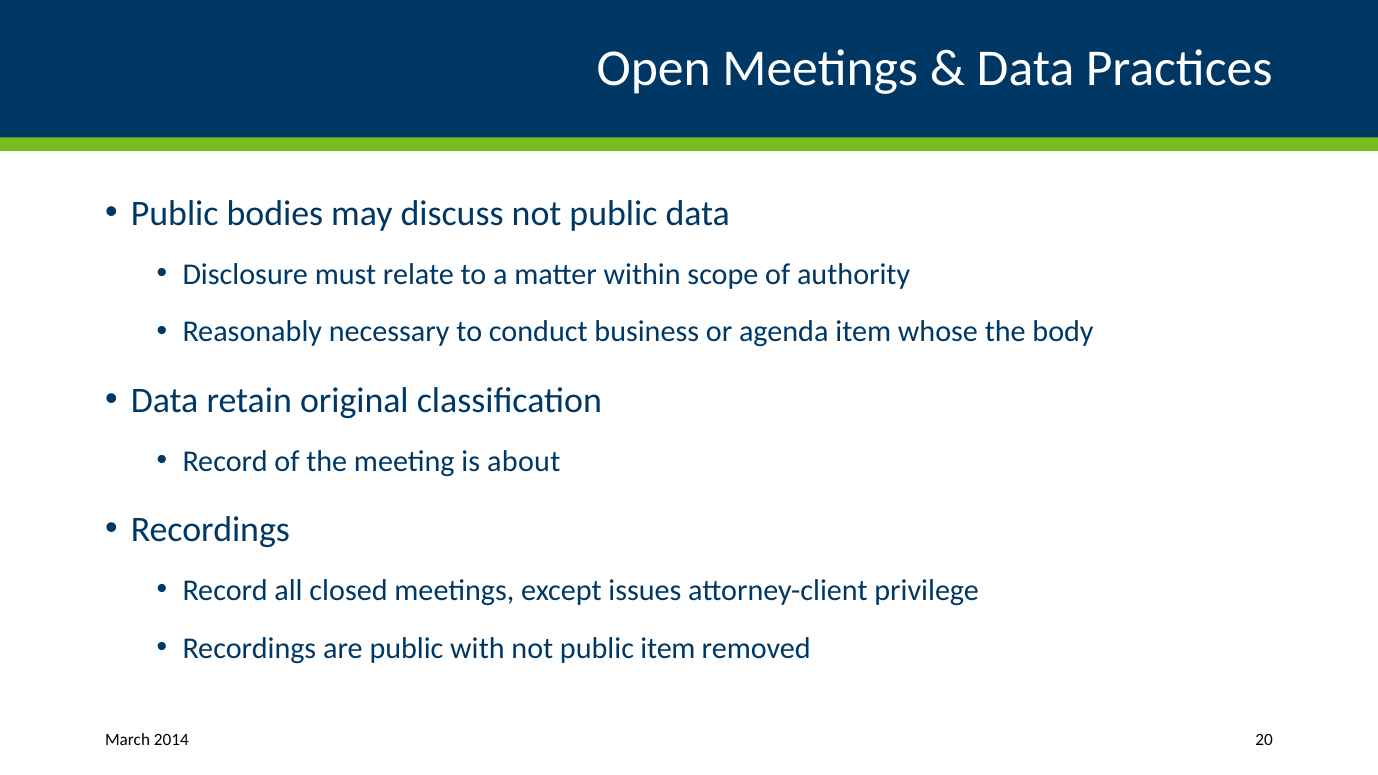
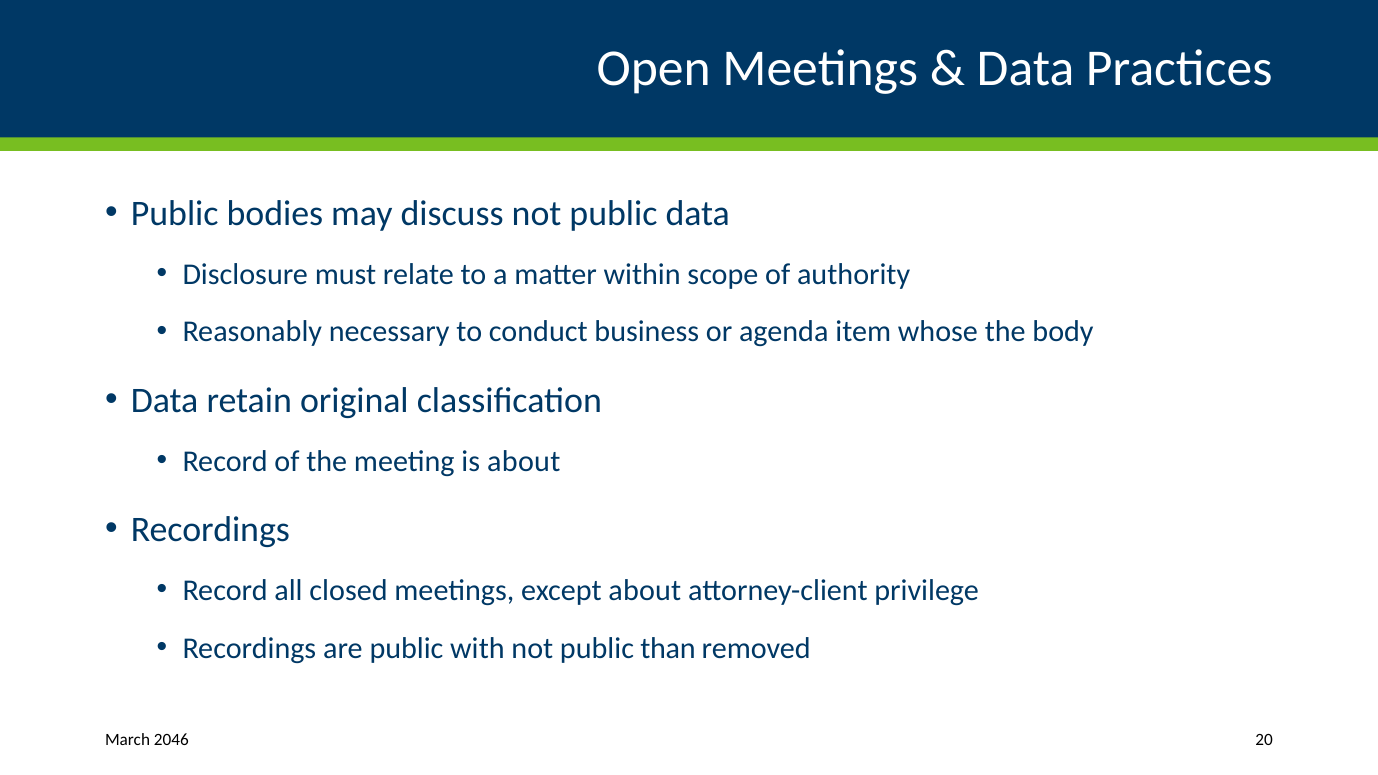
except issues: issues -> about (645, 591)
public item: item -> than (668, 649)
2014: 2014 -> 2046 (171, 740)
